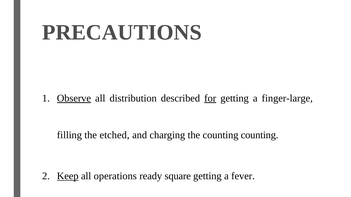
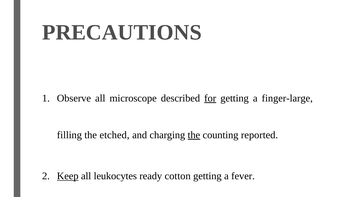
Observe underline: present -> none (74, 98)
distribution: distribution -> microscope (133, 98)
the underline: none -> present (194, 135)
counting counting: counting -> reported (259, 135)
operations: operations -> leukocytes (115, 176)
square: square -> cotton (178, 176)
